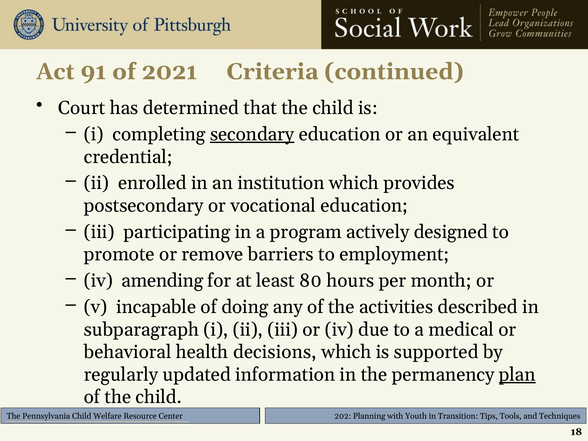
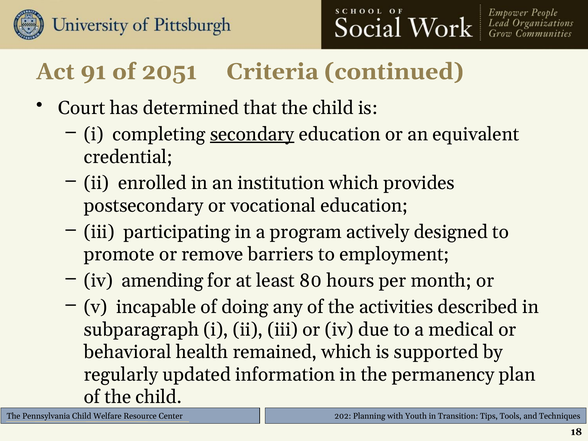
2021: 2021 -> 2051 (169, 72)
decisions: decisions -> remained (275, 352)
plan underline: present -> none (517, 375)
